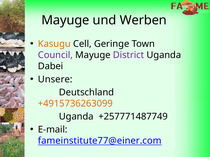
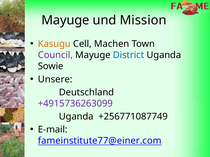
Werben: Werben -> Mission (143, 20)
Geringe: Geringe -> Machen (112, 44)
District colour: purple -> blue (129, 55)
Dabei: Dabei -> Sowie (51, 66)
+4915736263099 colour: orange -> purple (75, 104)
+257771487749: +257771487749 -> +256771087749 (133, 117)
